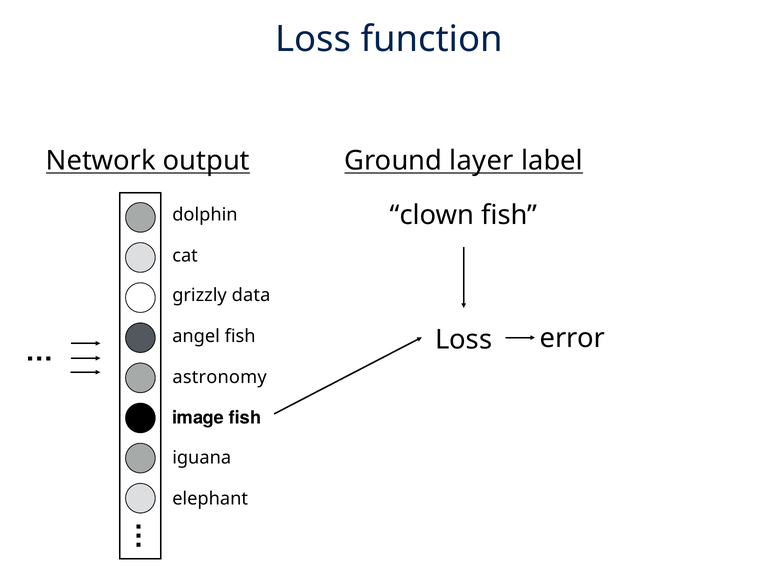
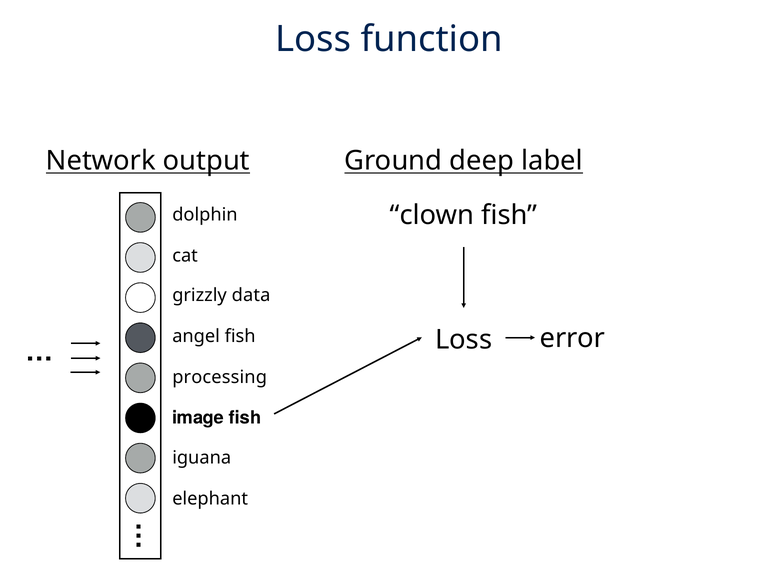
layer: layer -> deep (482, 161)
astronomy: astronomy -> processing (220, 377)
